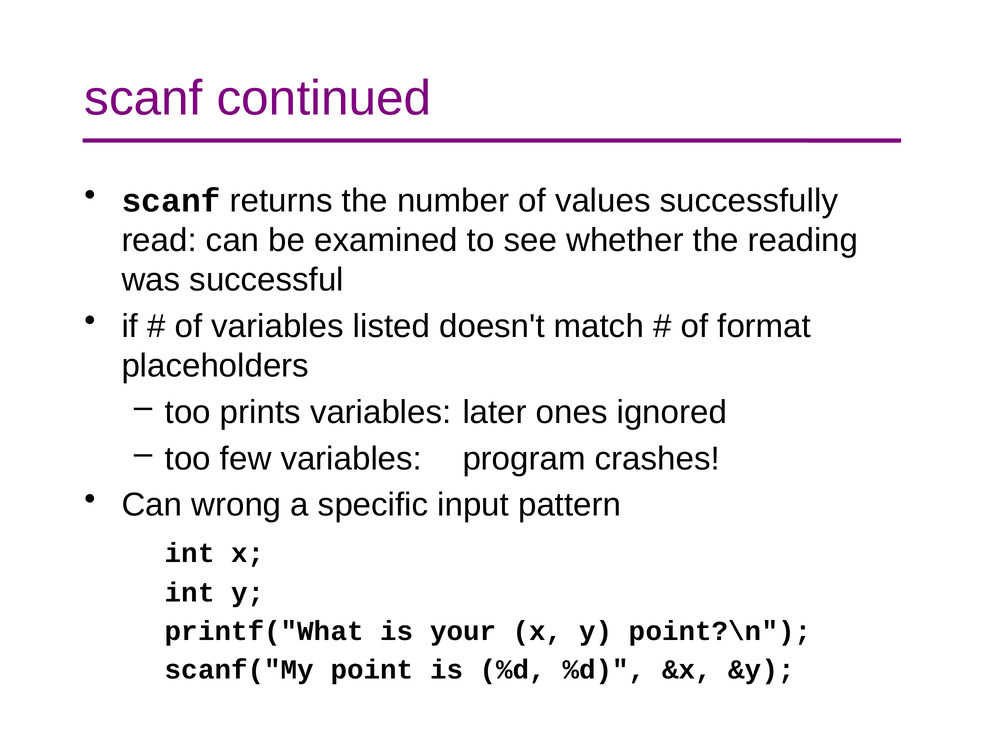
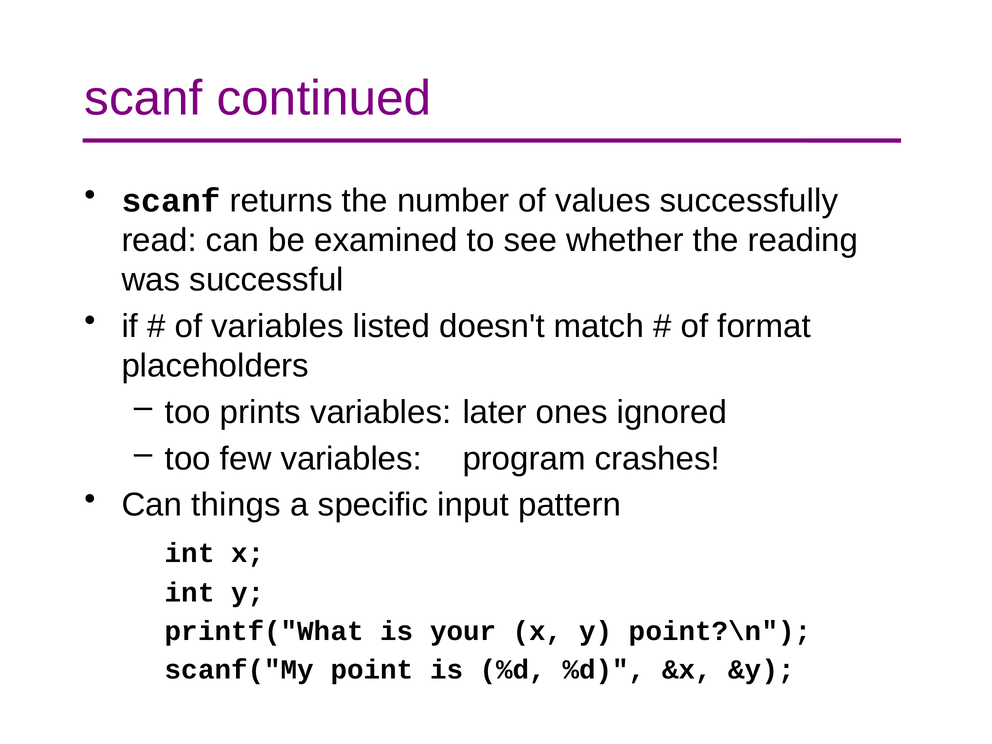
wrong: wrong -> things (236, 505)
